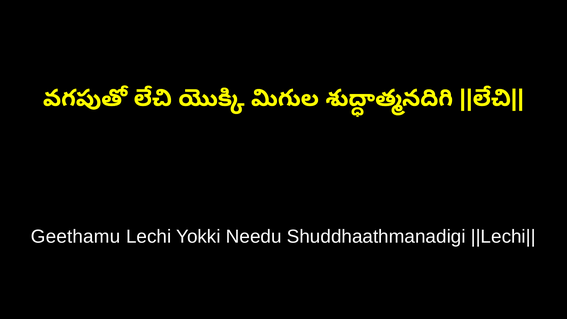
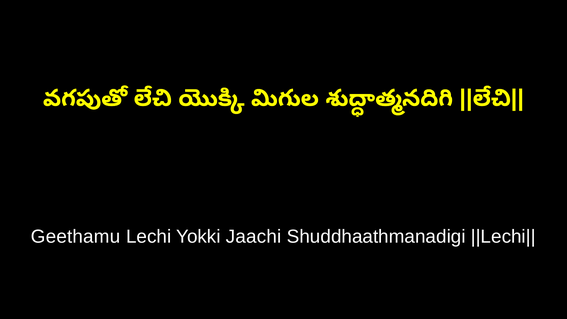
Needu: Needu -> Jaachi (254, 237)
